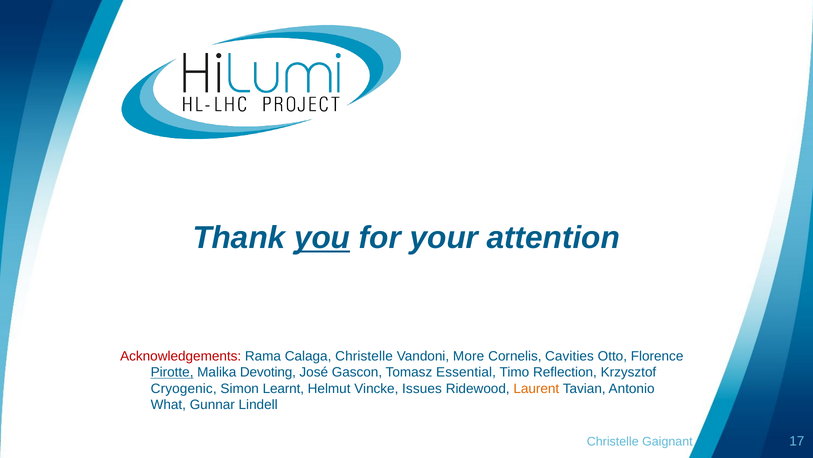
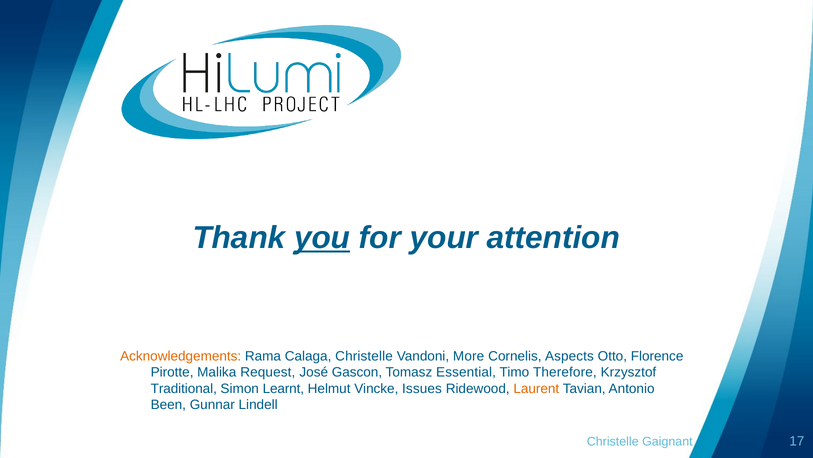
Acknowledgements colour: red -> orange (181, 356)
Cavities: Cavities -> Aspects (569, 356)
Pirotte underline: present -> none (172, 372)
Devoting: Devoting -> Request (268, 372)
Reflection: Reflection -> Therefore (565, 372)
Cryogenic: Cryogenic -> Traditional (184, 388)
What: What -> Been (168, 404)
